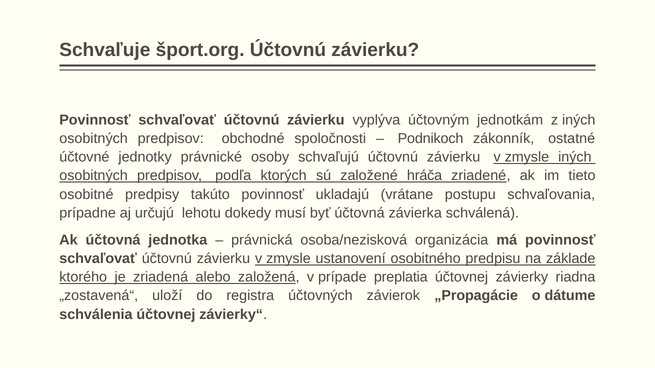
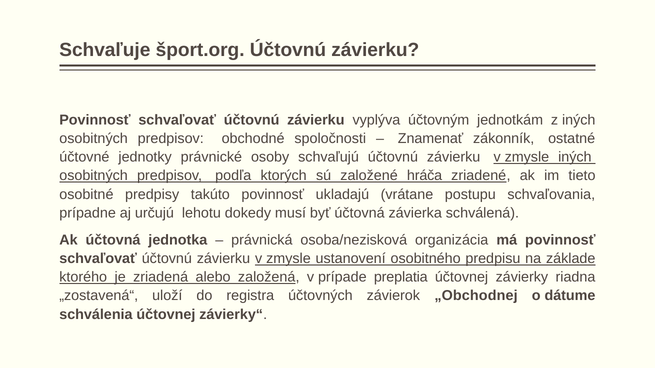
Podnikoch: Podnikoch -> Znamenať (431, 139)
„Propagácie: „Propagácie -> „Obchodnej (476, 296)
